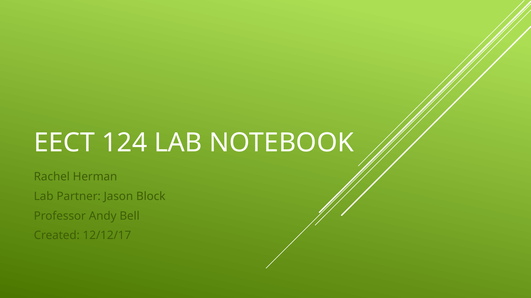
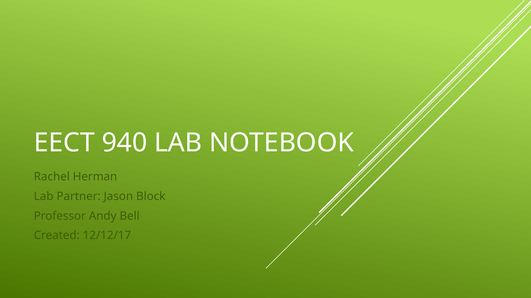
124: 124 -> 940 (124, 143)
